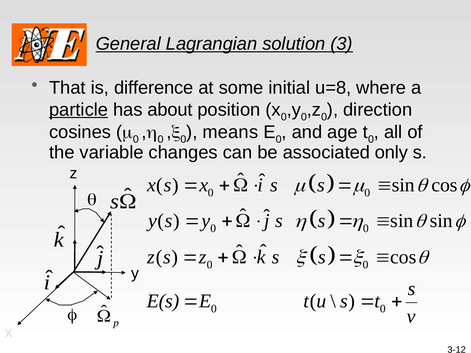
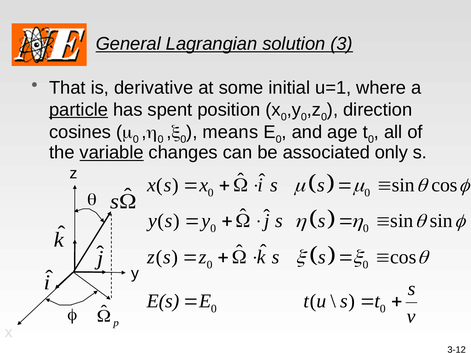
difference: difference -> derivative (154, 88)
u=8: u=8 -> u=1 (333, 88)
about: about -> spent (170, 110)
variable underline: none -> present (112, 153)
